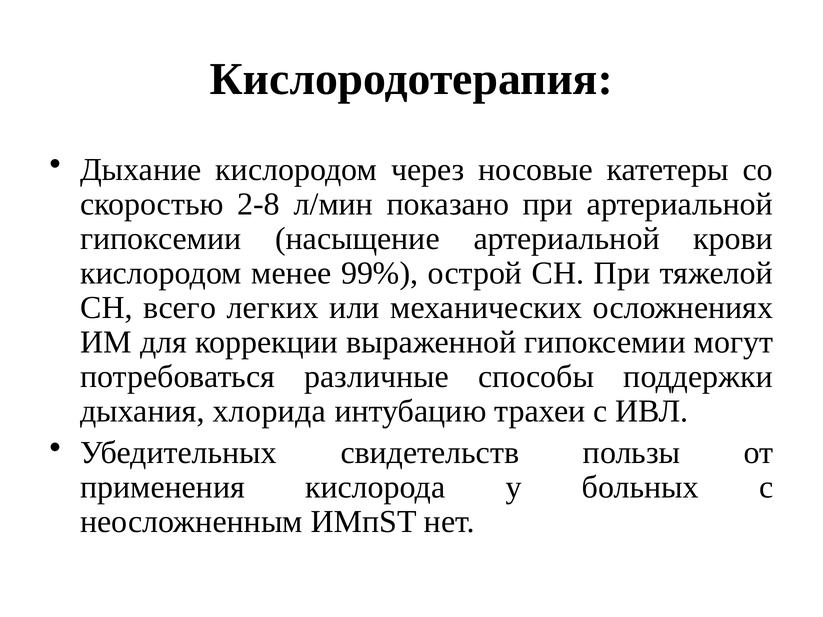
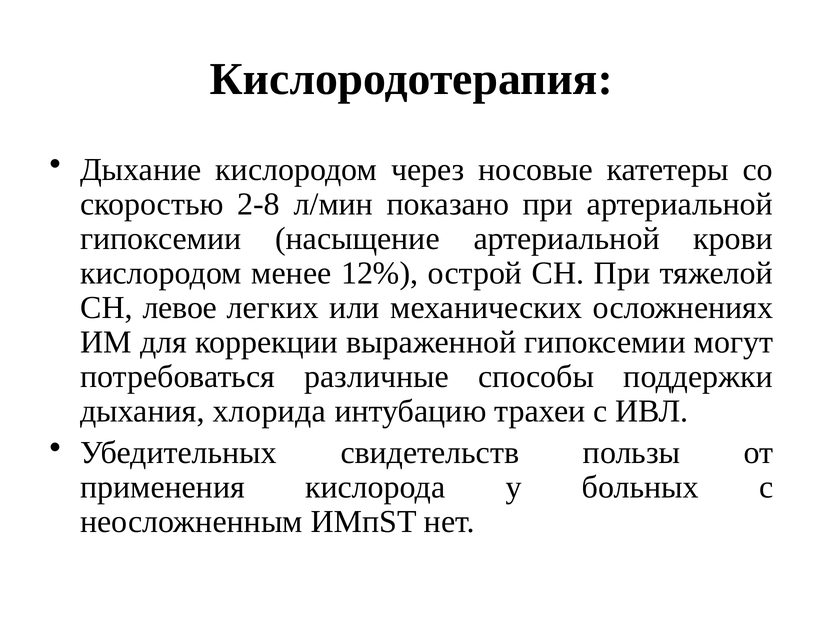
99%: 99% -> 12% (380, 273)
всего: всего -> левое (180, 308)
